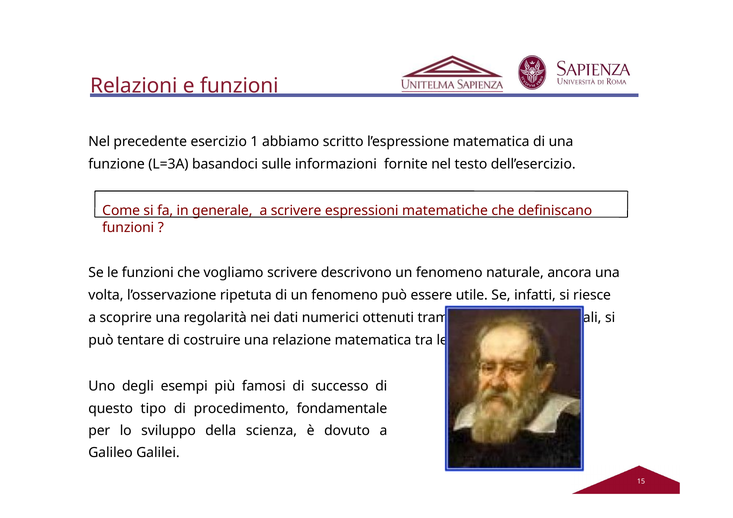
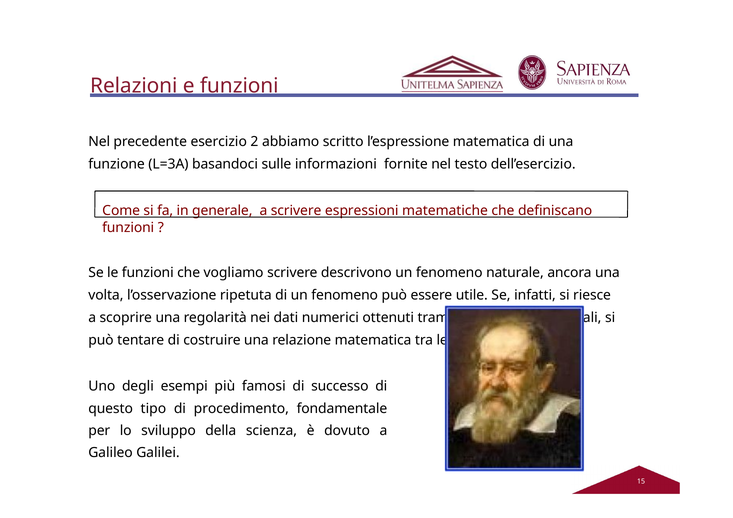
1: 1 -> 2 (254, 142)
